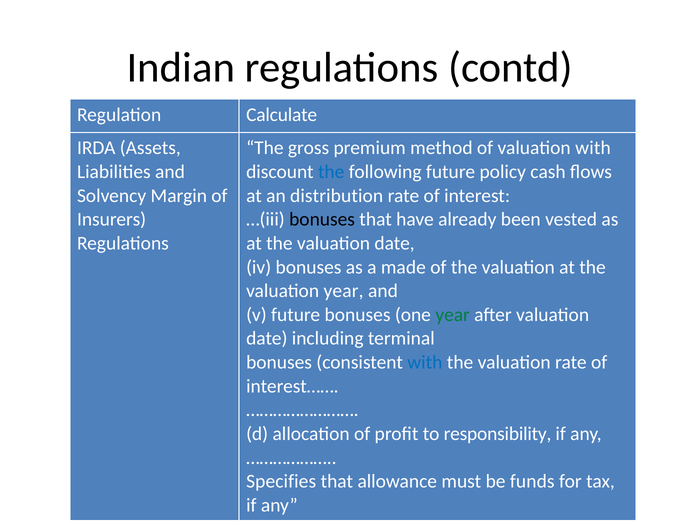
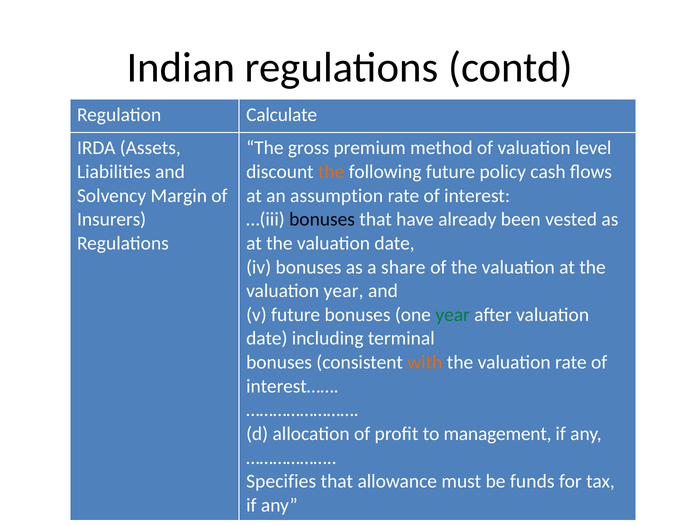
valuation with: with -> level (593, 148)
the colour: blue -> orange (331, 172)
distribution: distribution -> assumption (337, 196)
made: made -> share (403, 267)
with colour: blue -> orange (425, 362)
responsibility: responsibility -> management (498, 434)
